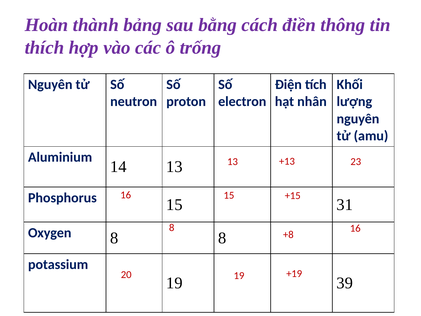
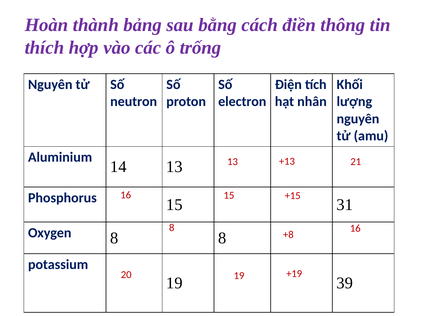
23: 23 -> 21 (356, 161)
